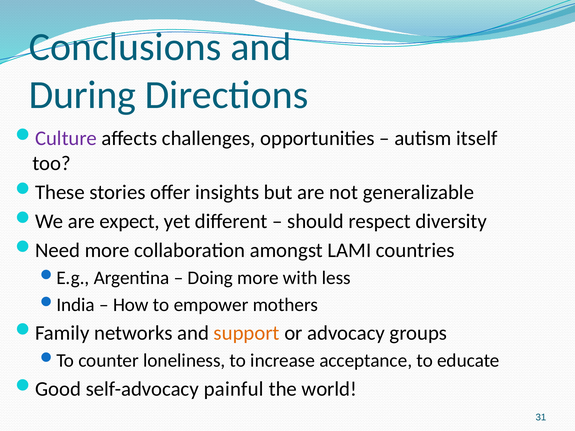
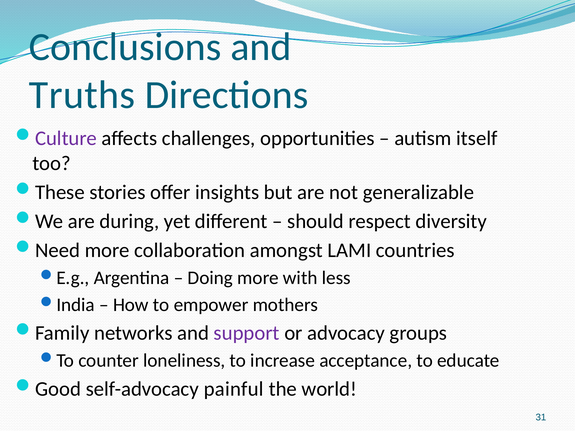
During: During -> Truths (82, 95)
expect: expect -> during (129, 221)
support colour: orange -> purple (247, 333)
